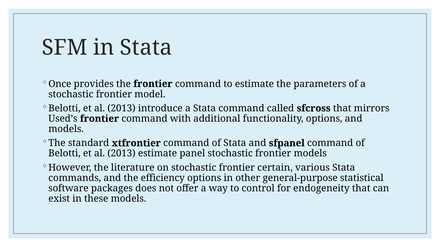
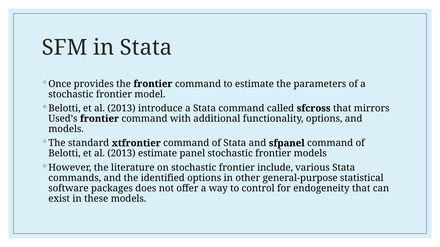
certain: certain -> include (275, 168)
efficiency: efficiency -> identified (163, 178)
